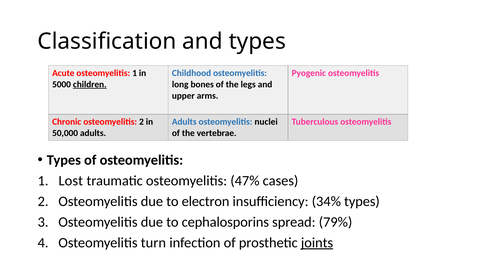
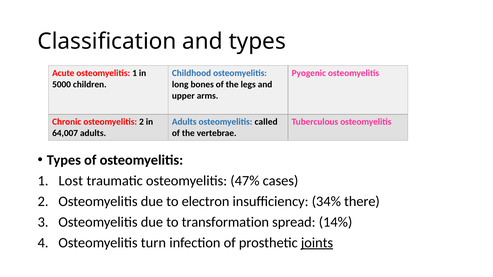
children underline: present -> none (90, 84)
nuclei: nuclei -> called (266, 122)
50,000: 50,000 -> 64,007 (65, 133)
34% types: types -> there (362, 202)
cephalosporins: cephalosporins -> transformation (225, 222)
79%: 79% -> 14% (336, 222)
